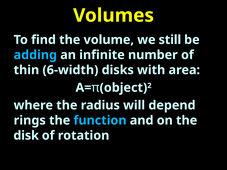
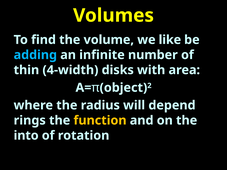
still: still -> like (170, 40)
6-width: 6-width -> 4-width (70, 70)
function colour: light blue -> yellow (100, 121)
disk: disk -> into (26, 136)
